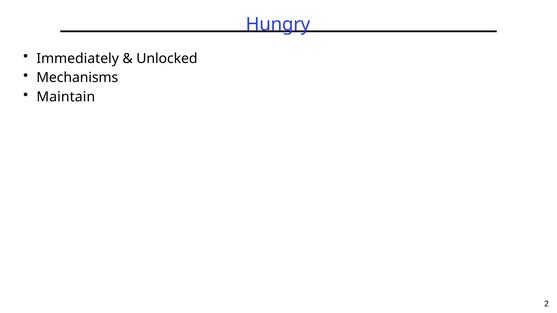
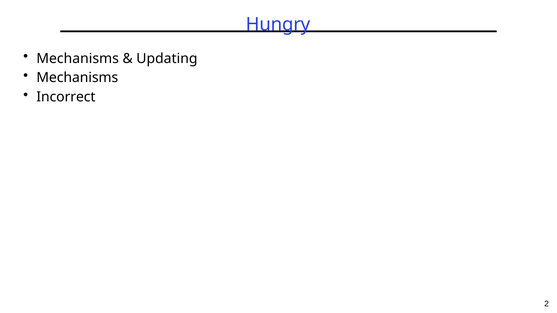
Immediately: Immediately -> Mechanisms (78, 59)
Unlocked: Unlocked -> Updating (167, 59)
Maintain: Maintain -> Incorrect (66, 97)
